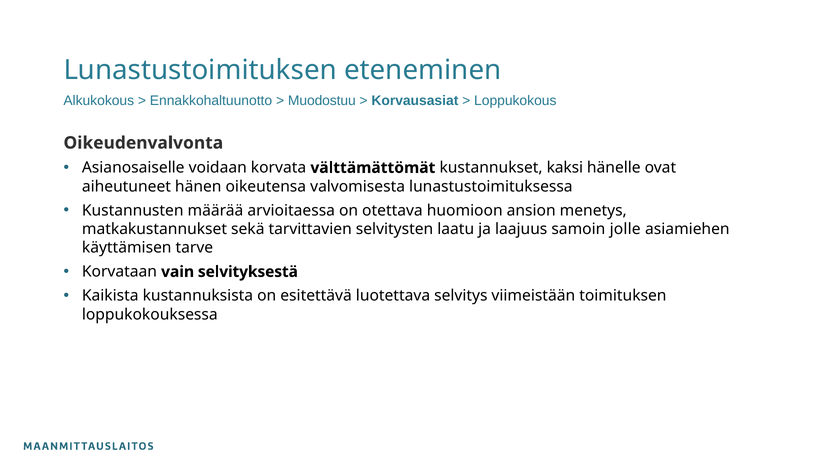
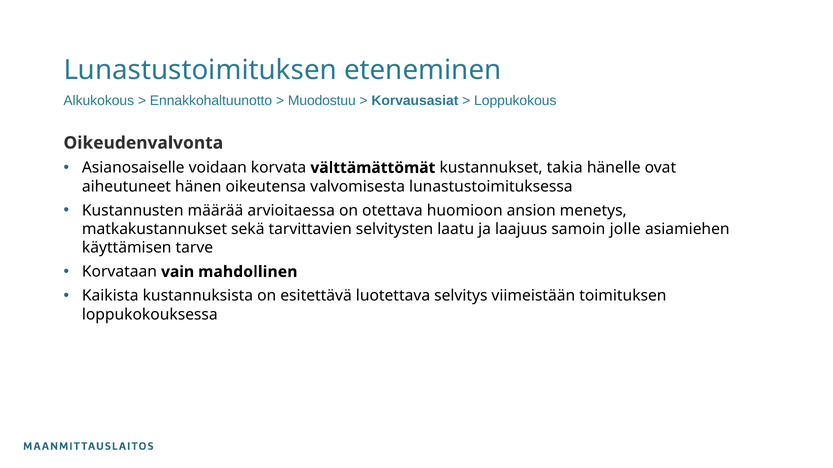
kaksi: kaksi -> takia (565, 168)
selvityksestä: selvityksestä -> mahdollinen (248, 272)
